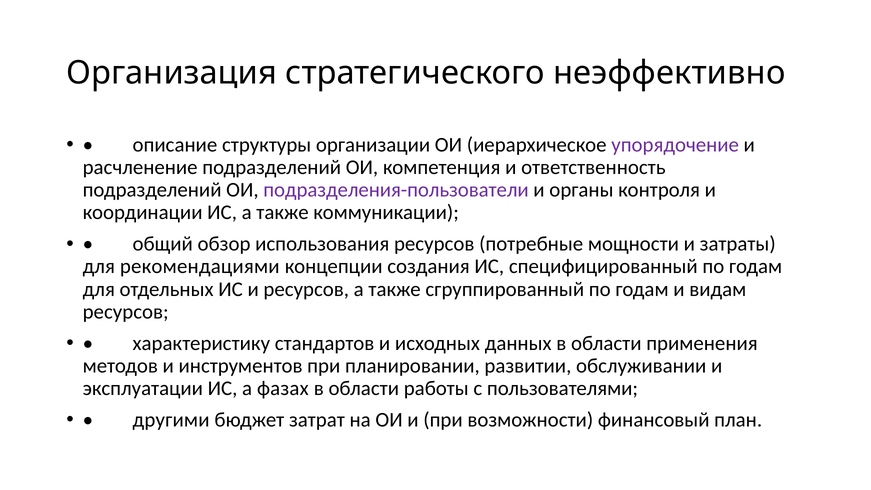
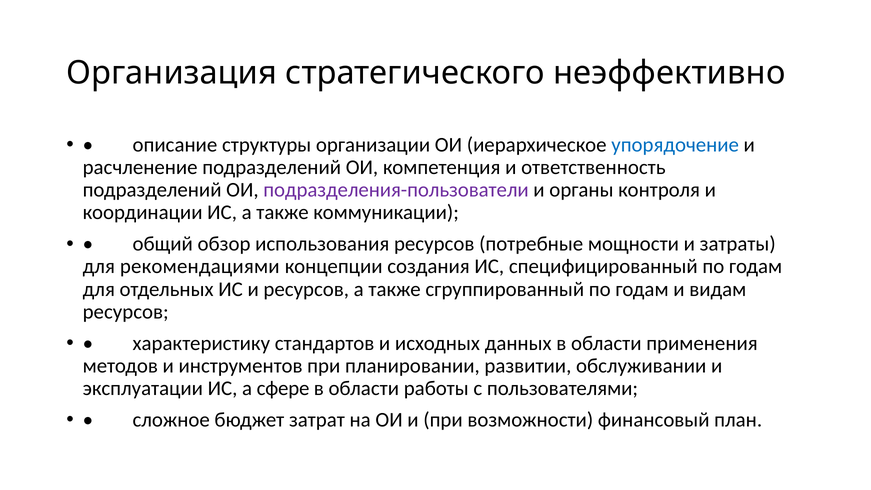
упорядочение colour: purple -> blue (675, 145)
фазах: фазах -> сфере (283, 388)
другими: другими -> сложное (171, 420)
